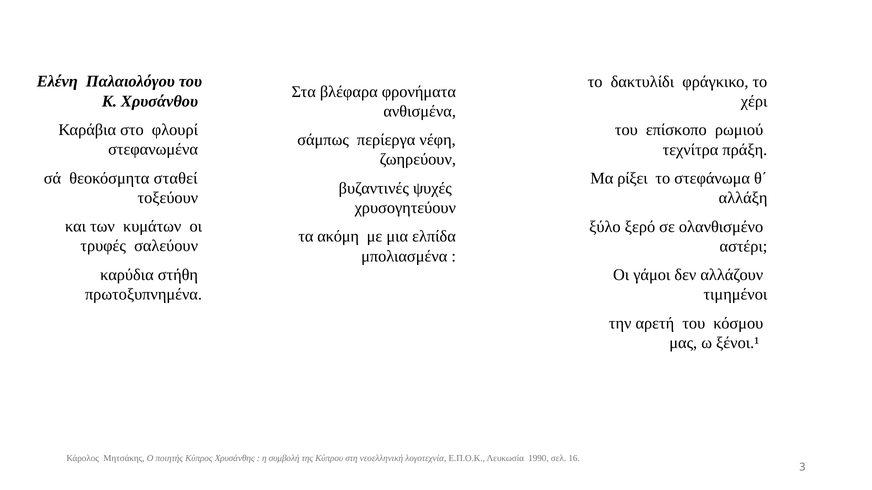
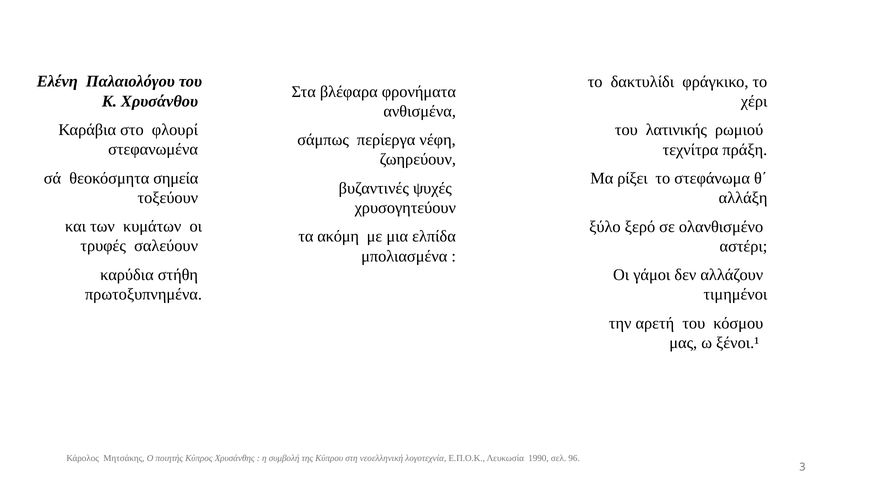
επίσκοπο: επίσκοπο -> λατινικής (676, 130)
σταθεί: σταθεί -> σημεία (176, 178)
16: 16 -> 96 (574, 459)
